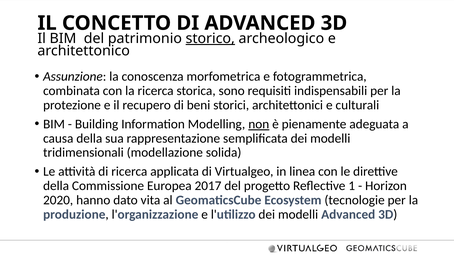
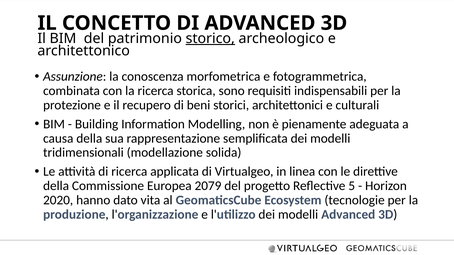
non underline: present -> none (259, 124)
2017: 2017 -> 2079 (208, 186)
1: 1 -> 5 (352, 186)
